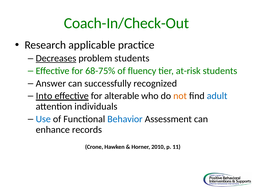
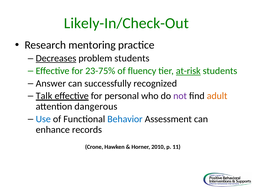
Coach-In/Check-Out: Coach-In/Check-Out -> Likely-In/Check-Out (126, 23)
applicable: applicable -> mentoring (92, 45)
68-75%: 68-75% -> 23-75% (100, 71)
at-risk underline: none -> present (188, 71)
Into: Into -> Talk (44, 96)
alterable: alterable -> personal (122, 96)
not colour: orange -> purple (180, 96)
adult colour: blue -> orange (217, 96)
individuals: individuals -> dangerous (96, 107)
